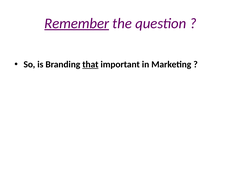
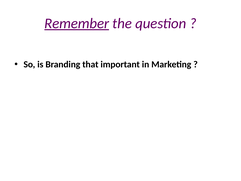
that underline: present -> none (90, 64)
